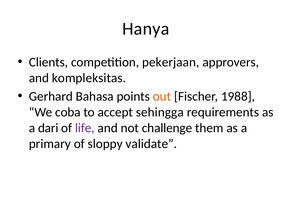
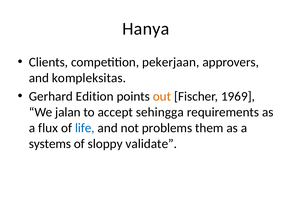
Bahasa: Bahasa -> Edition (95, 96)
1988: 1988 -> 1969 (238, 96)
coba: coba -> jalan (68, 112)
dari: dari -> flux (48, 128)
life colour: purple -> blue (85, 128)
challenge: challenge -> problems (167, 128)
primary: primary -> systems (50, 144)
